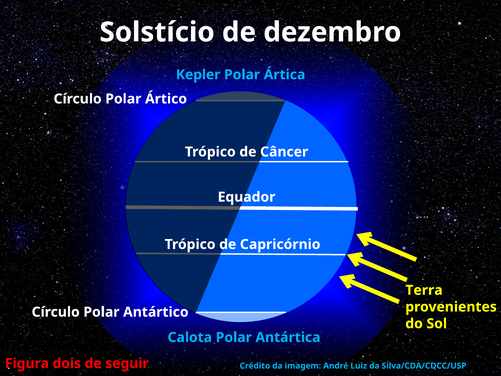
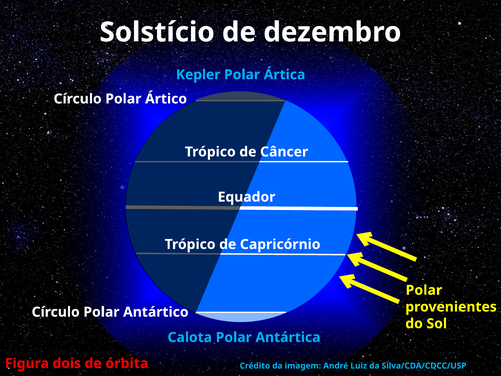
Terra: Terra -> Polar (424, 290)
seguir: seguir -> órbita (127, 363)
